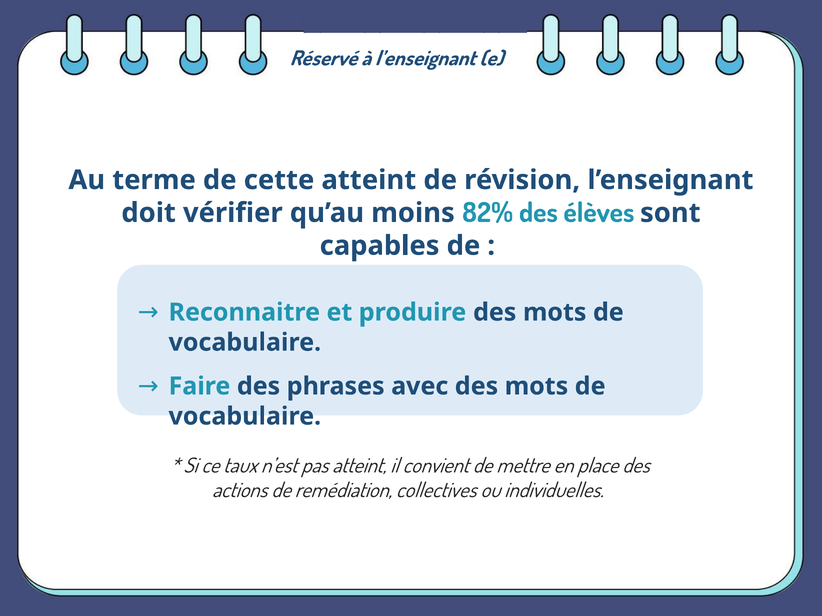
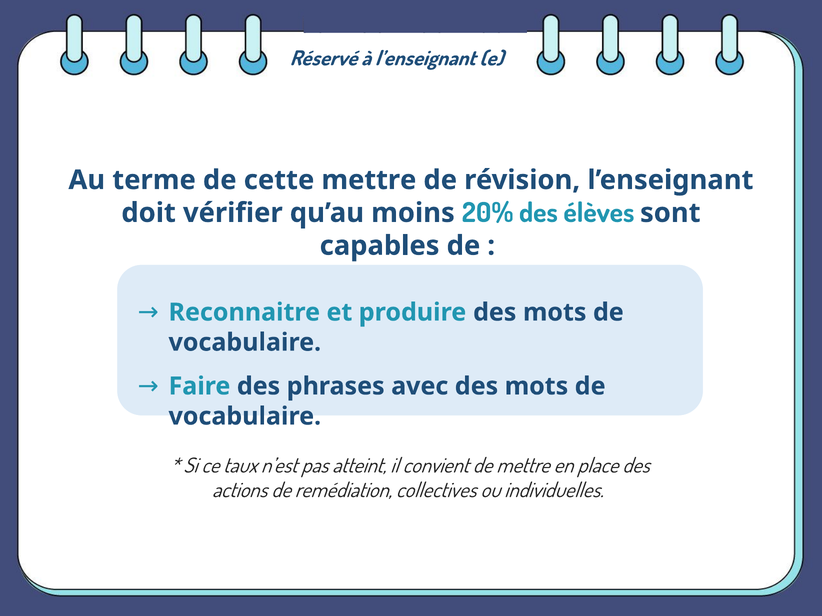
cette atteint: atteint -> mettre (369, 180)
82%: 82% -> 20% (488, 213)
